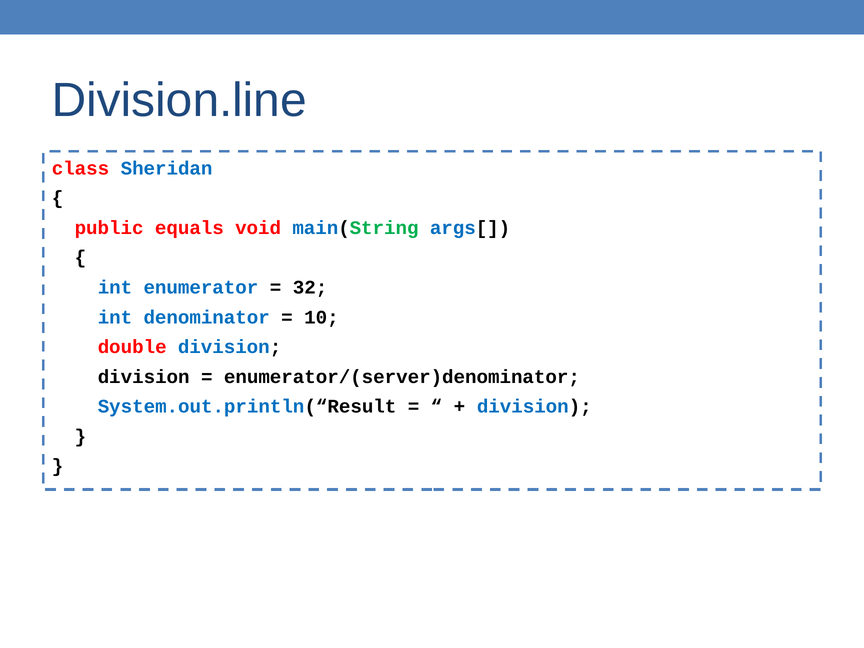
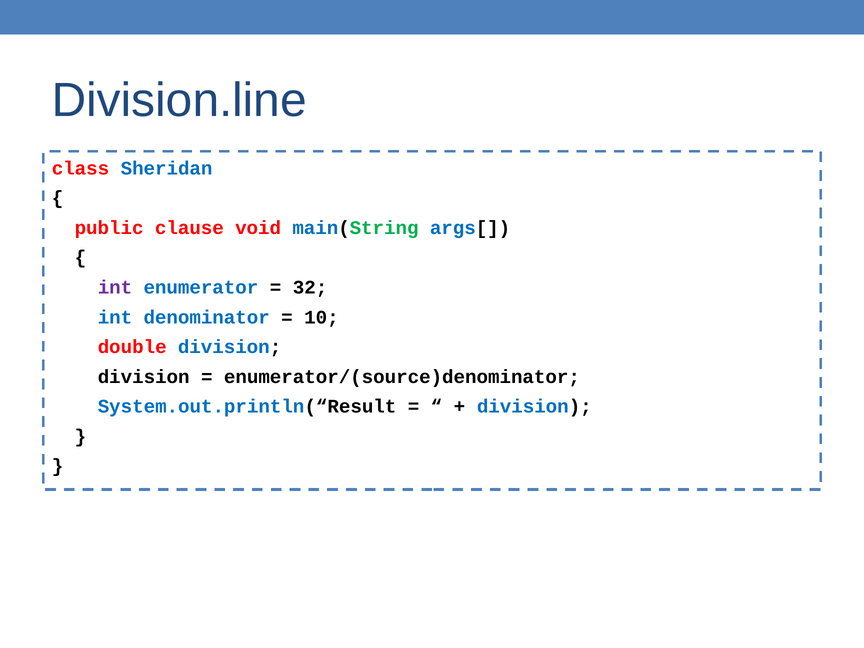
equals: equals -> clause (189, 228)
int colour: blue -> purple (115, 287)
enumerator/(server)denominator: enumerator/(server)denominator -> enumerator/(source)denominator (402, 377)
